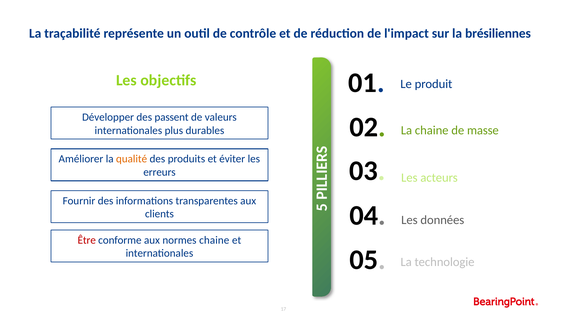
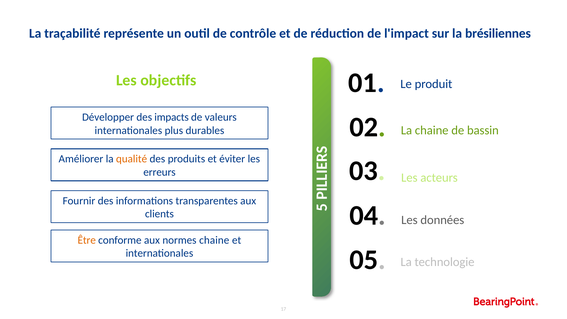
passent: passent -> impacts (172, 117)
masse: masse -> bassin (483, 130)
Être colour: red -> orange (87, 240)
